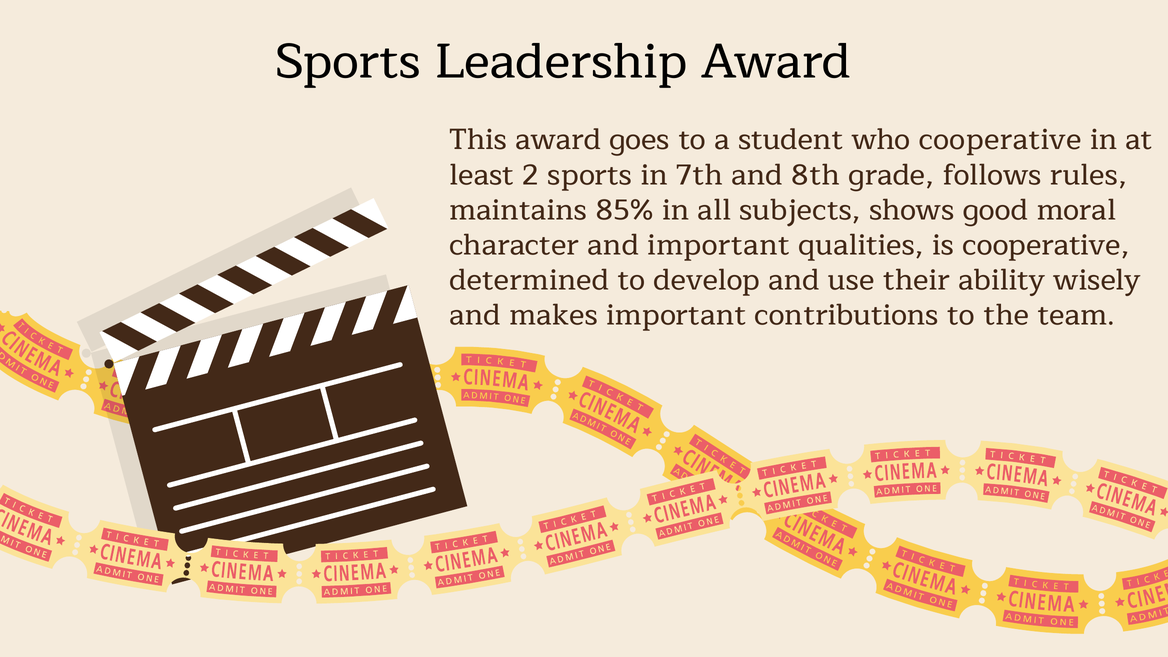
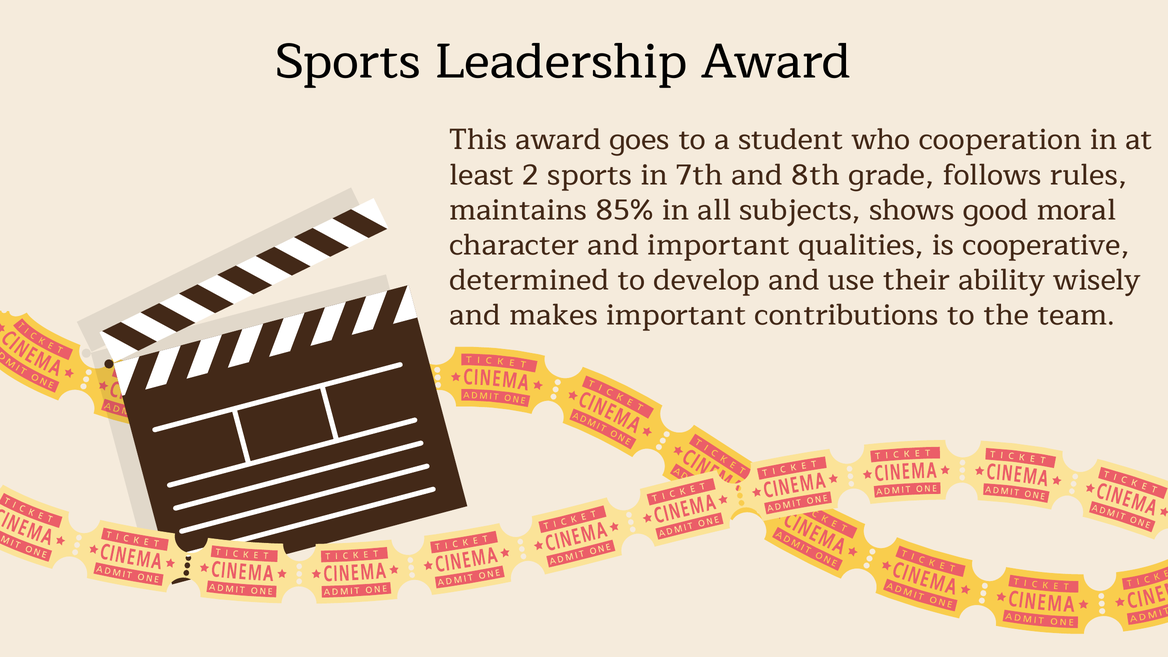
who cooperative: cooperative -> cooperation (1000, 140)
